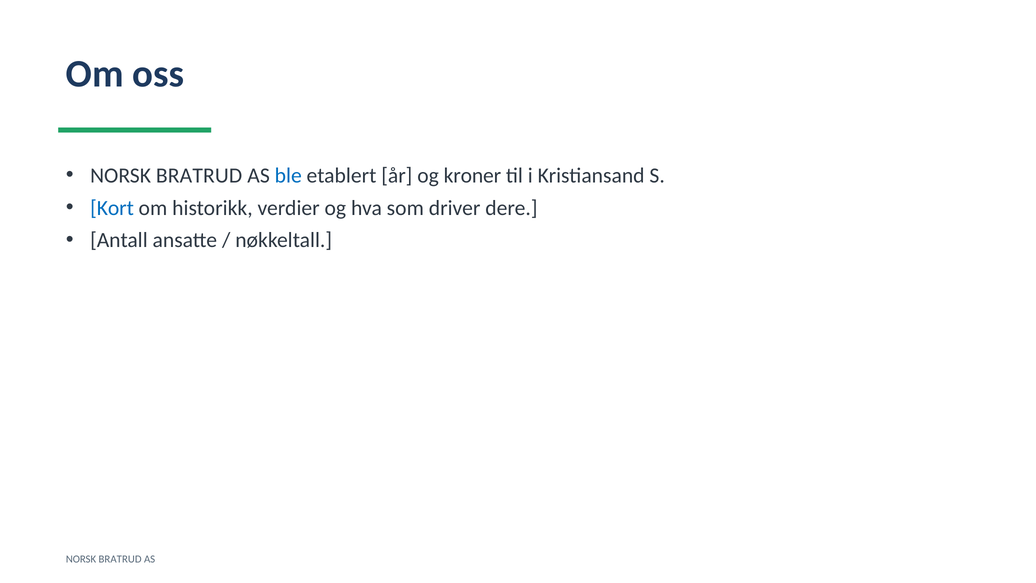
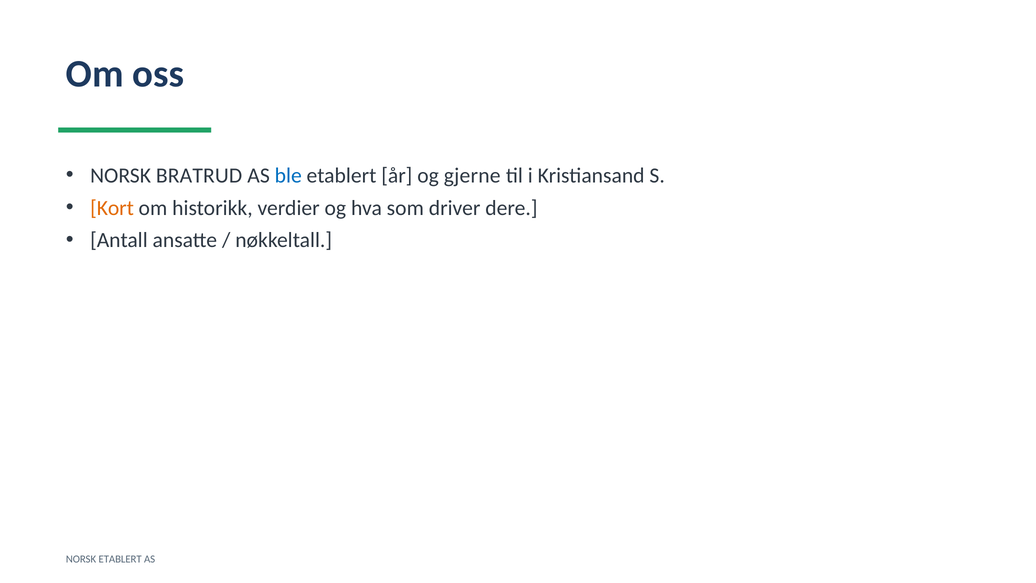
kroner: kroner -> gjerne (472, 175)
Kort colour: blue -> orange (112, 208)
BRATRUD: BRATRUD -> ETABLERT (120, 559)
